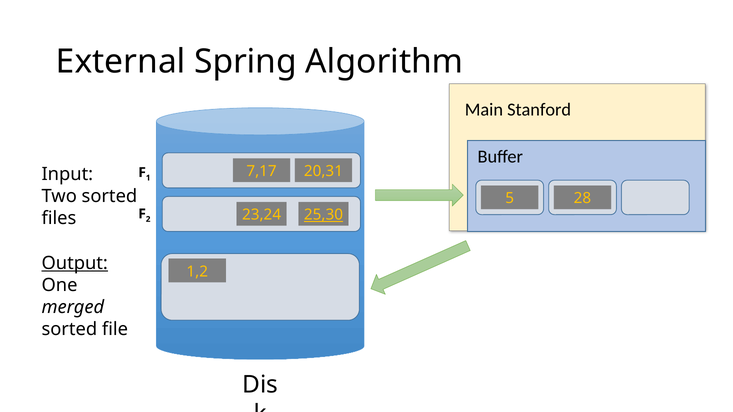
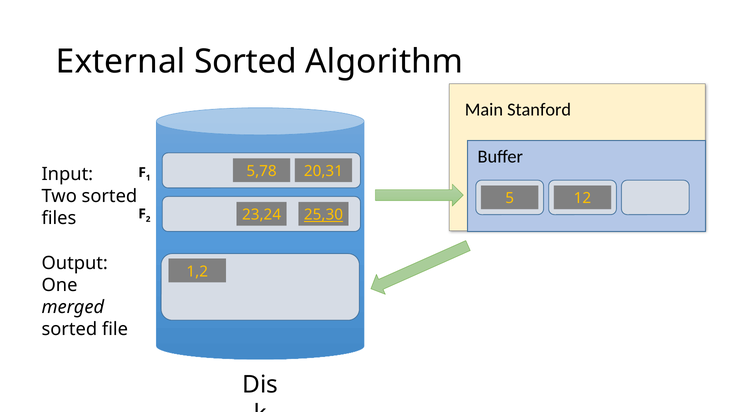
External Spring: Spring -> Sorted (246, 62)
7,17: 7,17 -> 5,78 (262, 171)
28: 28 -> 12 (582, 199)
Output underline: present -> none (75, 263)
